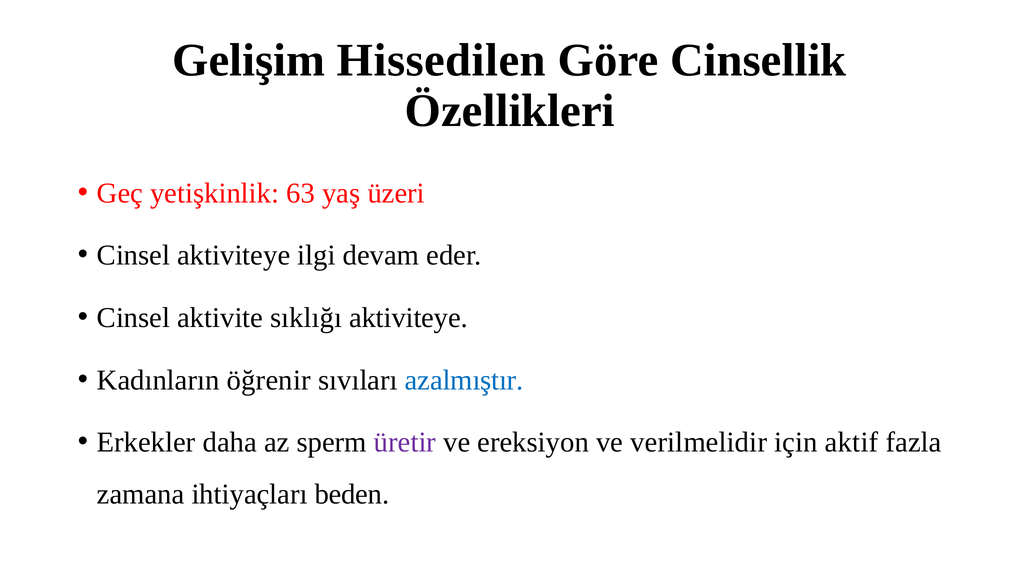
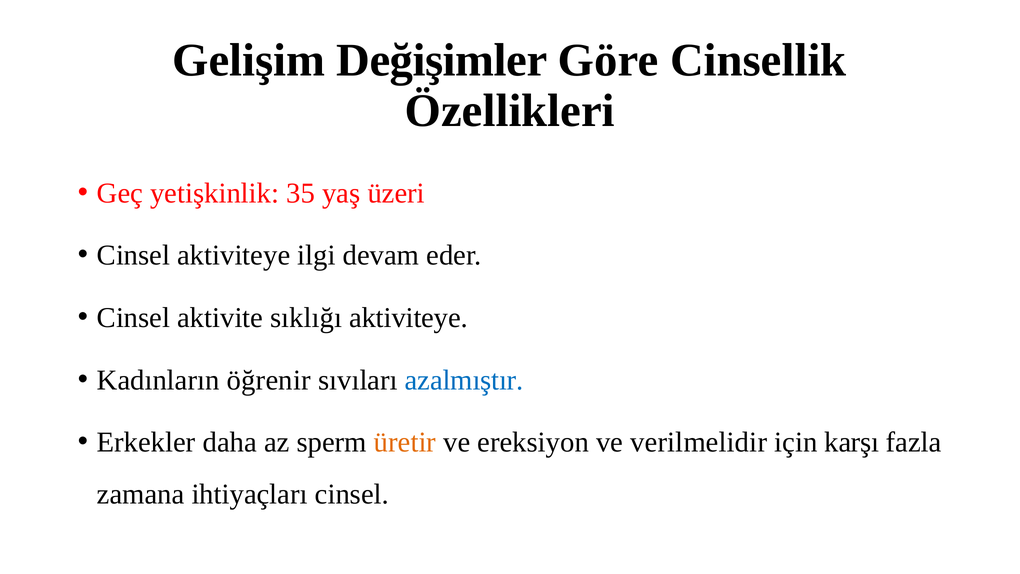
Hissedilen: Hissedilen -> Değişimler (442, 60)
63: 63 -> 35 (301, 193)
üretir colour: purple -> orange (405, 442)
aktif: aktif -> karşı (852, 442)
ihtiyaçları beden: beden -> cinsel (352, 494)
